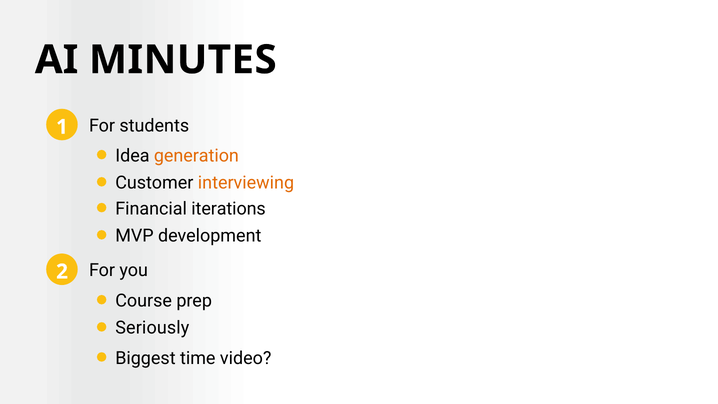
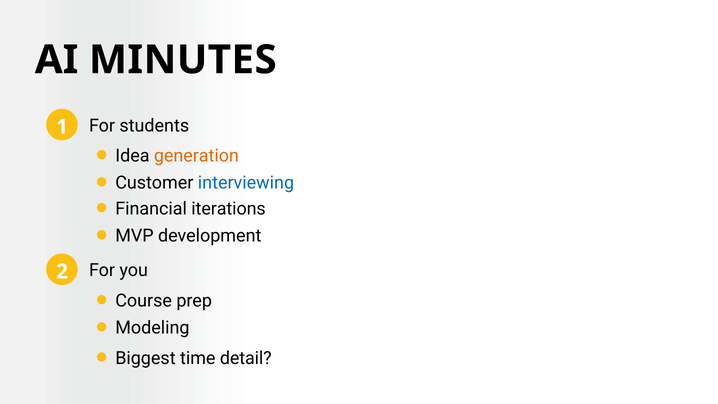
interviewing colour: orange -> blue (246, 183)
Seriously: Seriously -> Modeling (152, 328)
video: video -> detail (246, 358)
